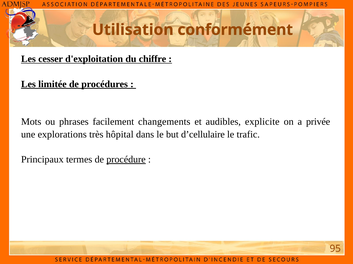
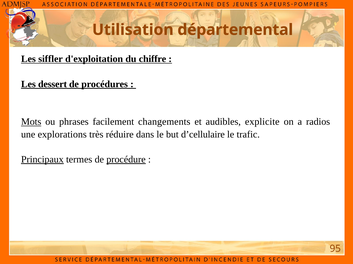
conformément: conformément -> départemental (235, 30)
cesser: cesser -> siffler (51, 59)
limitée: limitée -> dessert (52, 84)
Mots underline: none -> present (31, 122)
privée: privée -> radios (318, 122)
hôpital: hôpital -> réduire (120, 135)
Principaux underline: none -> present (42, 160)
